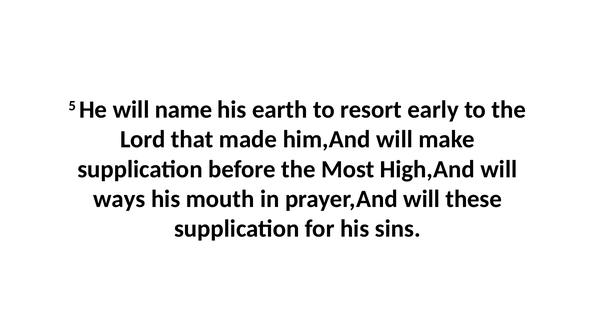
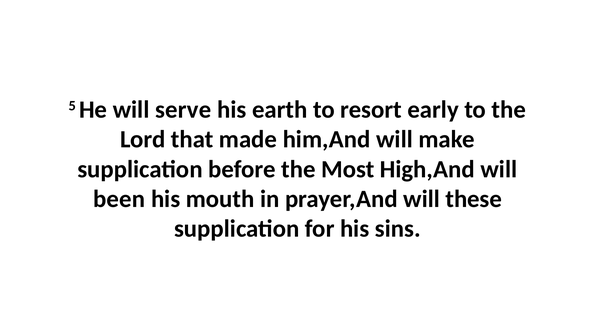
name: name -> serve (183, 110)
ways: ways -> been (119, 199)
